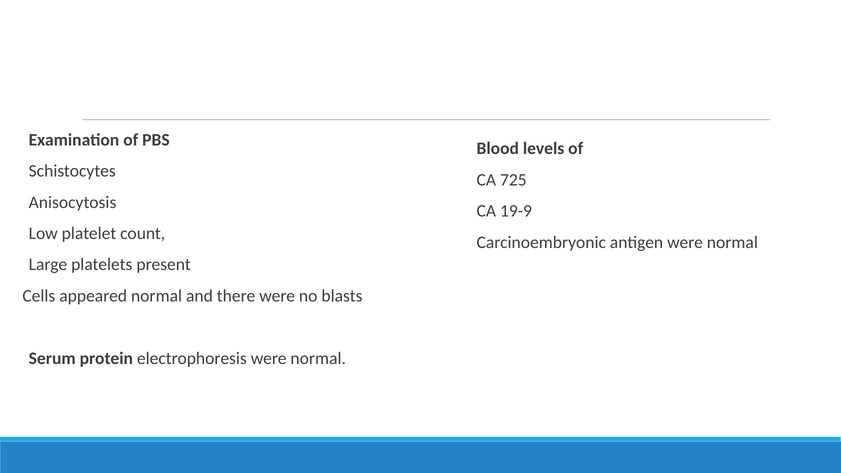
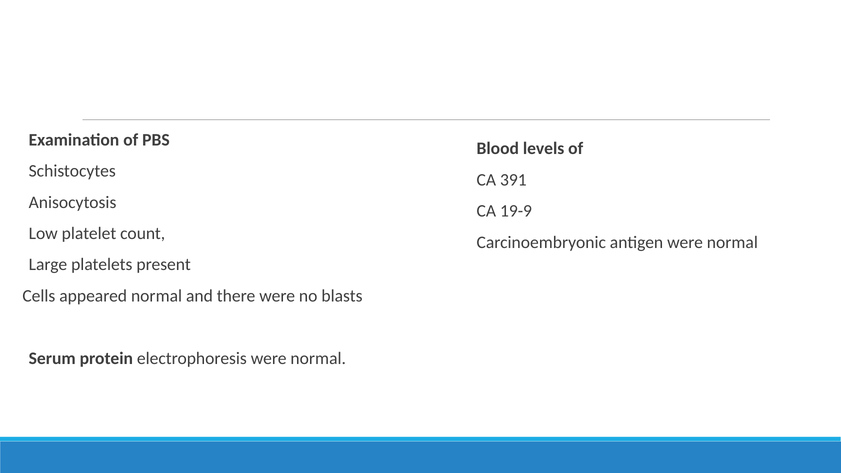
725: 725 -> 391 (513, 180)
